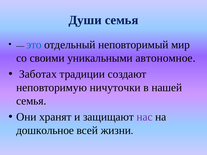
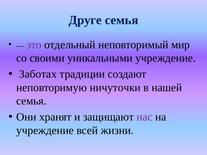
Души: Души -> Друге (85, 20)
это colour: blue -> purple (34, 45)
уникальными автономное: автономное -> учреждение (166, 58)
дошкольное: дошкольное -> учреждение (45, 131)
